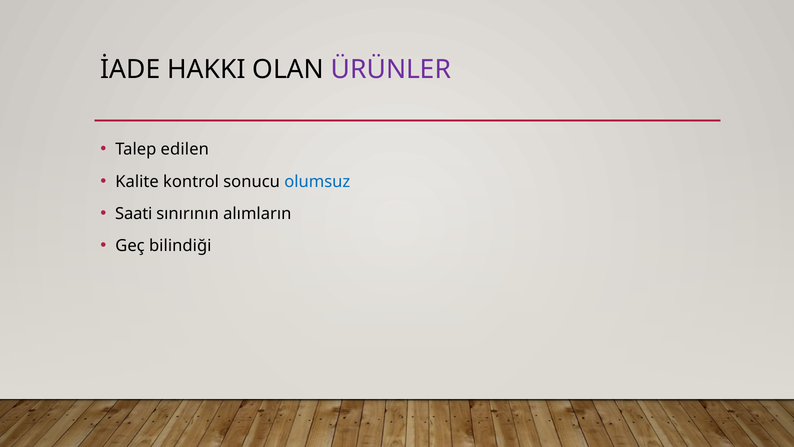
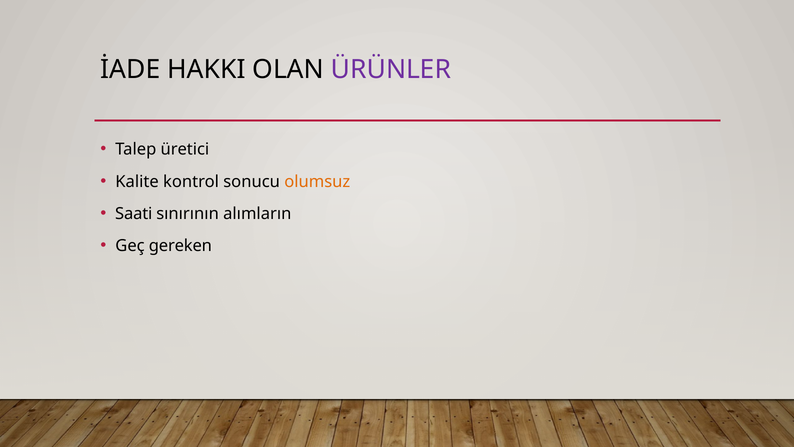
edilen: edilen -> üretici (185, 149)
olumsuz colour: blue -> orange (317, 181)
bilindiği: bilindiği -> gereken (180, 246)
